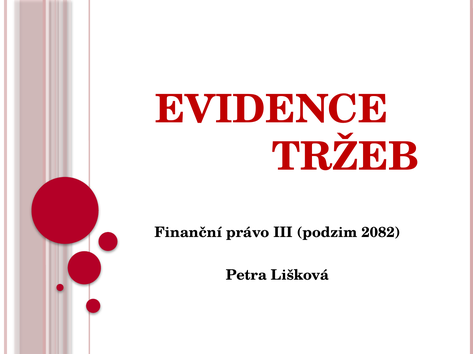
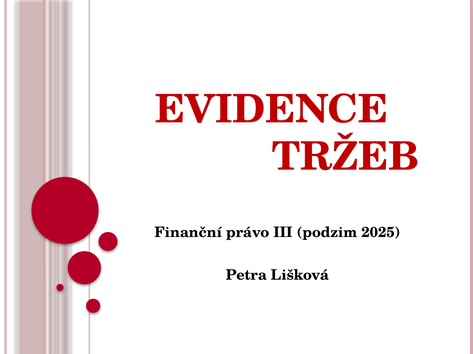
2082: 2082 -> 2025 (381, 233)
